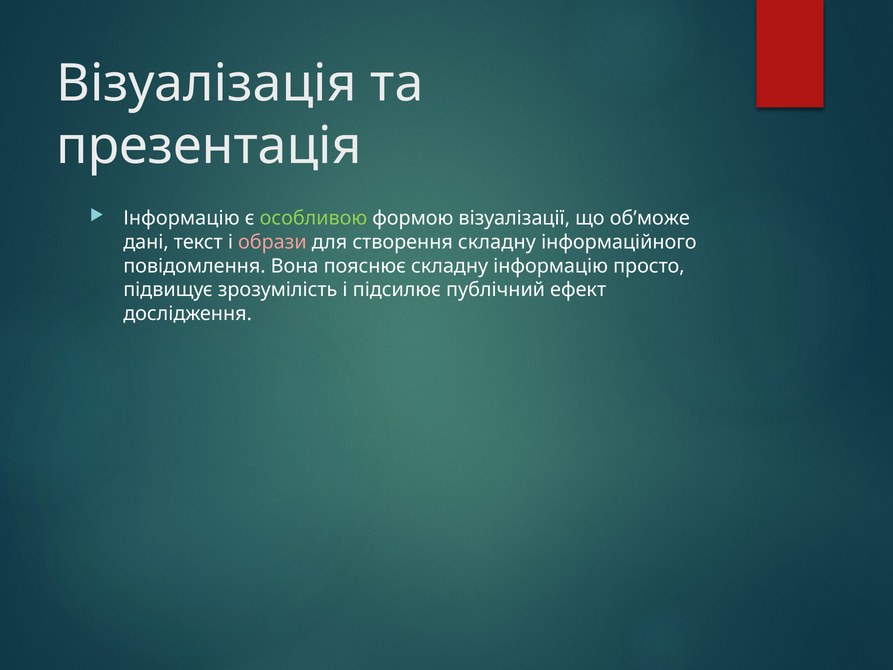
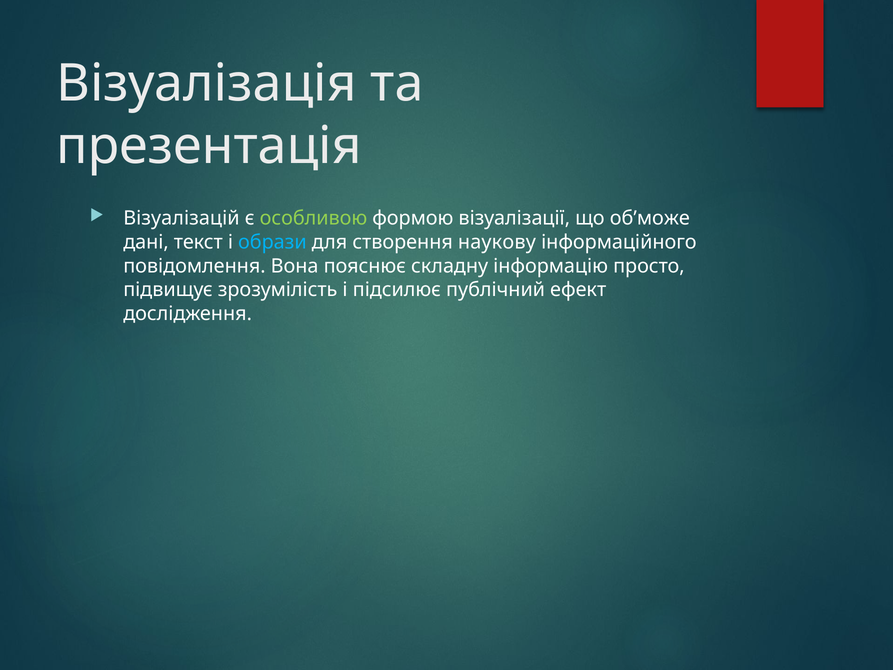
Інформацію: Інформацію -> Візуалізацій (181, 218)
образи colour: pink -> light blue (272, 242)
створення складну: складну -> наукову (497, 242)
